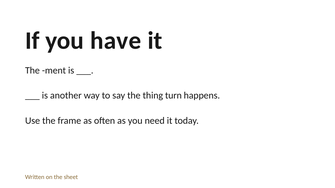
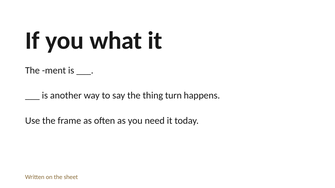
have: have -> what (116, 41)
